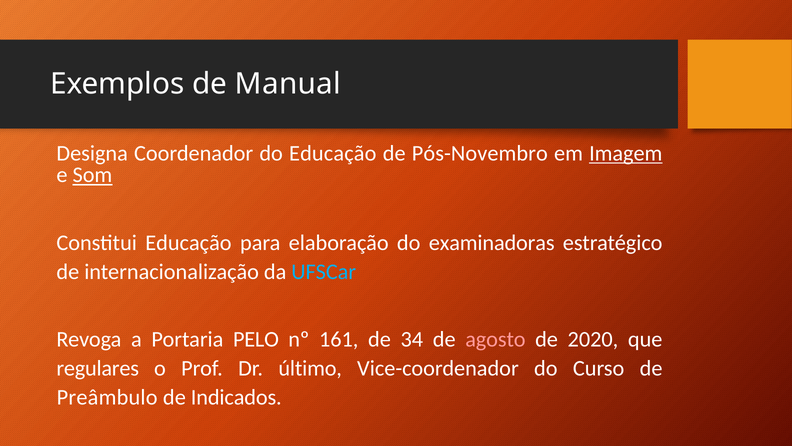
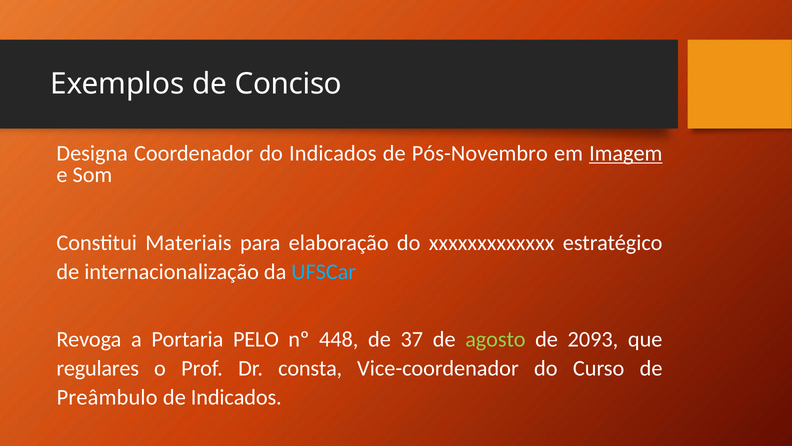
Manual: Manual -> Conciso (288, 84)
do Educação: Educação -> Indicados (333, 153)
Som underline: present -> none (92, 175)
Constitui Educação: Educação -> Materiais (188, 243)
examinadoras: examinadoras -> xxxxxxxxxxxxx (492, 243)
161: 161 -> 448 (339, 339)
34: 34 -> 37 (412, 339)
agosto colour: pink -> light green (495, 339)
2020: 2020 -> 2093 (593, 339)
último: último -> consta (310, 368)
